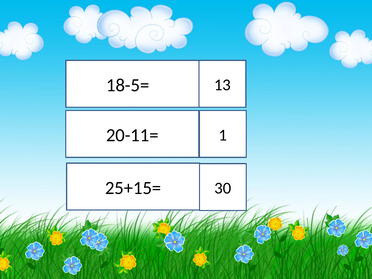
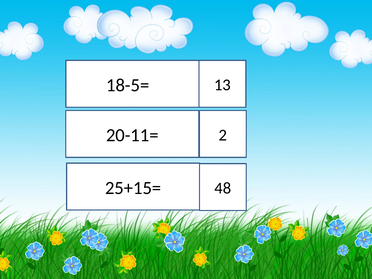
1: 1 -> 2 (223, 135)
30: 30 -> 48 (223, 188)
